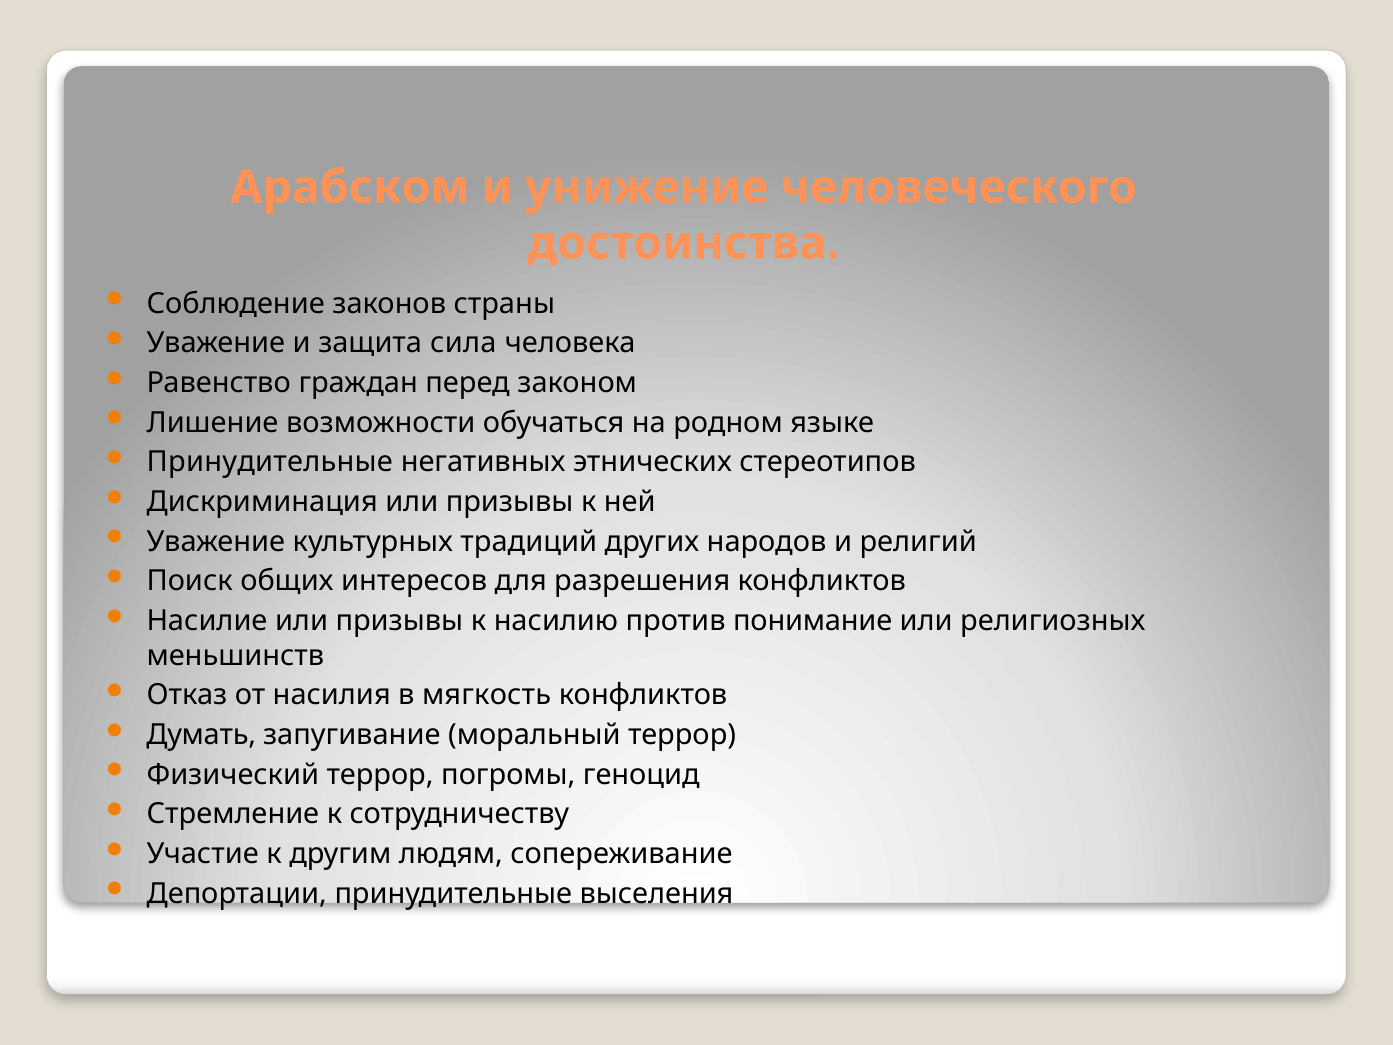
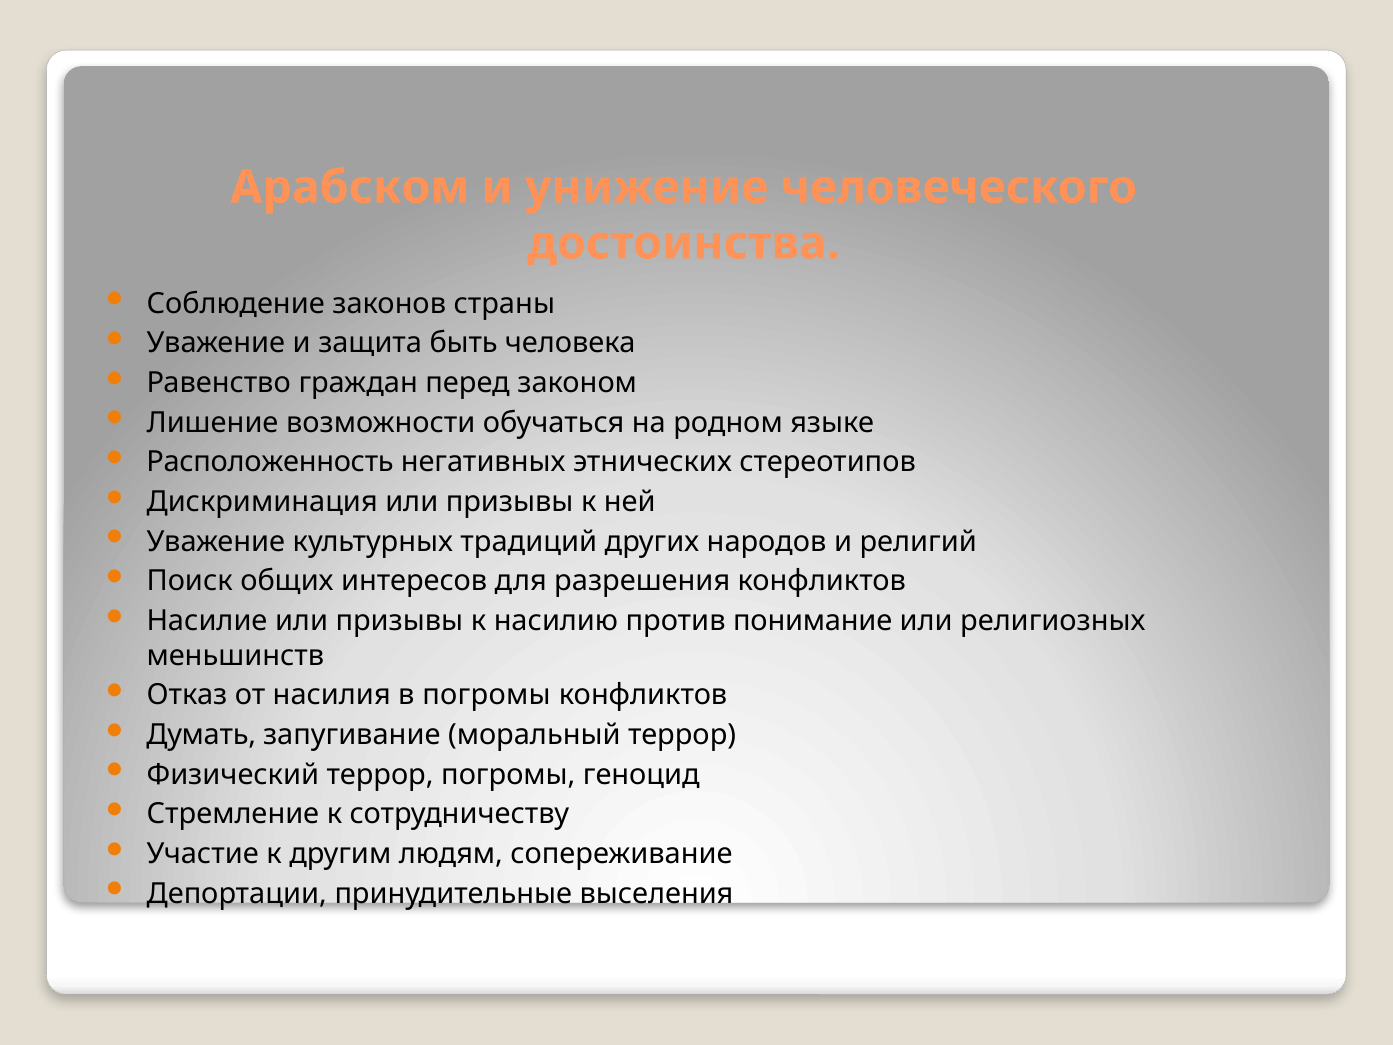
сила: сила -> быть (464, 343)
Принудительные: Принудительные -> Расположенность (270, 462)
в мягкость: мягкость -> погромы (487, 695)
